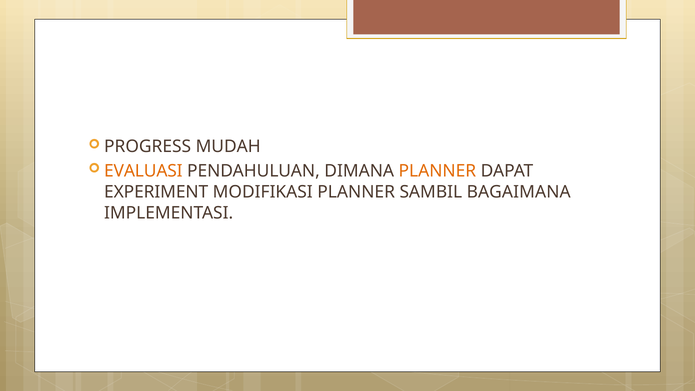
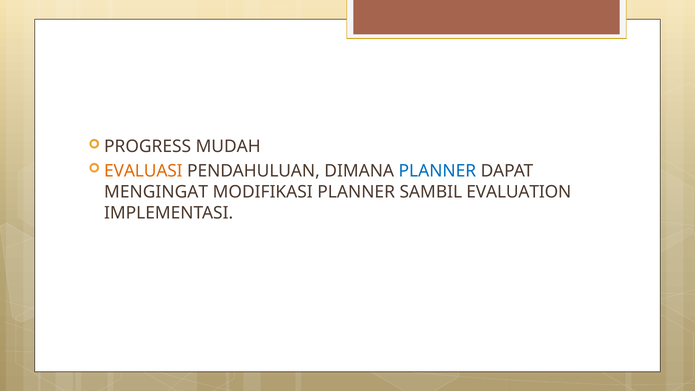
PLANNER colour: orange -> blue (437, 171)
EXPERIMENT: EXPERIMENT -> MENGINGAT (156, 192)
BAGAIMANA: BAGAIMANA -> EVALUATION (519, 192)
